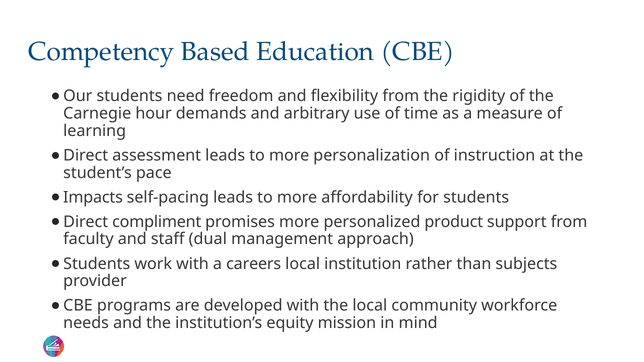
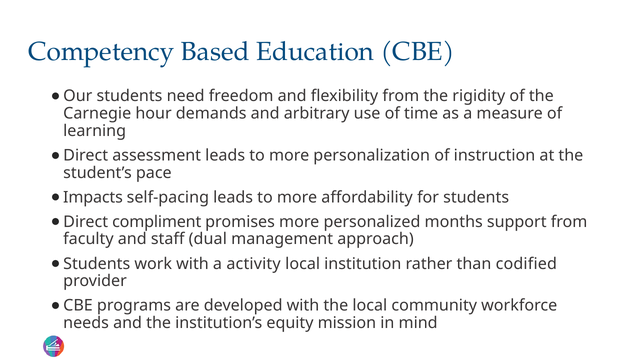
product: product -> months (454, 222)
careers: careers -> activity (254, 264)
subjects: subjects -> codified (526, 264)
